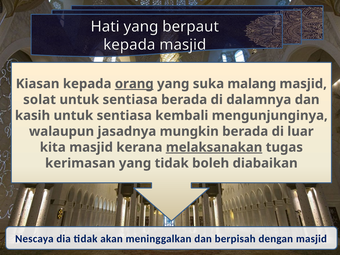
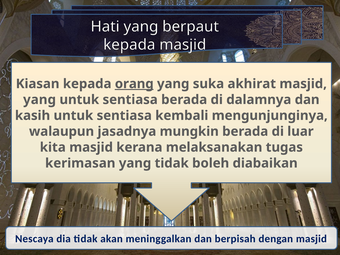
malang: malang -> akhirat (252, 84)
solat: solat -> yang (40, 100)
melaksanakan underline: present -> none (214, 147)
